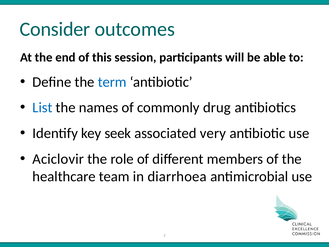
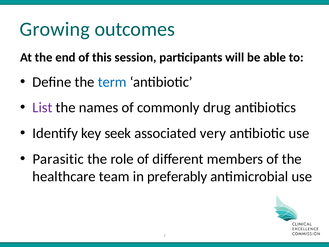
Consider: Consider -> Growing (55, 29)
List colour: blue -> purple (42, 108)
Aciclovir: Aciclovir -> Parasitic (58, 159)
diarrhoea: diarrhoea -> preferably (177, 176)
